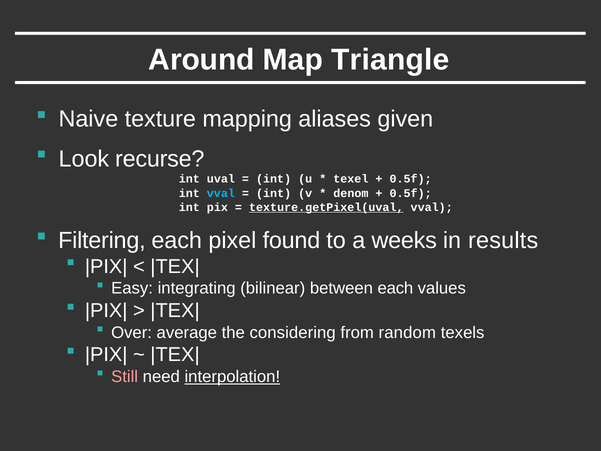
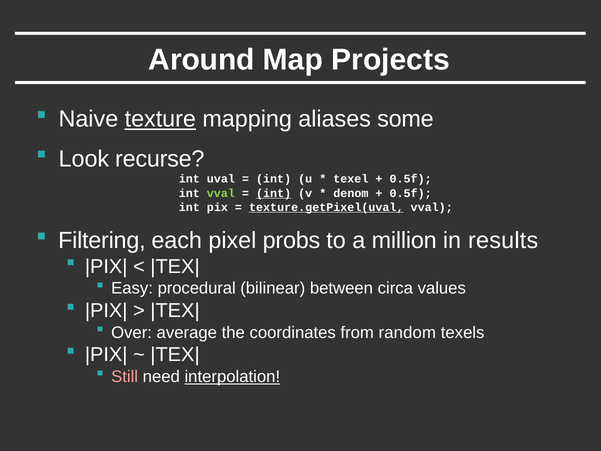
Triangle: Triangle -> Projects (391, 60)
texture underline: none -> present (160, 119)
given: given -> some (405, 119)
vval colour: light blue -> light green (221, 193)
int underline: none -> present (274, 193)
found: found -> probs (291, 241)
weeks: weeks -> million (404, 241)
integrating: integrating -> procedural (197, 288)
between each: each -> circa (395, 288)
considering: considering -> coordinates (293, 332)
